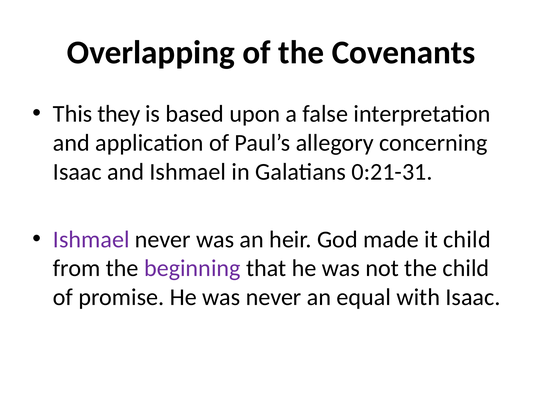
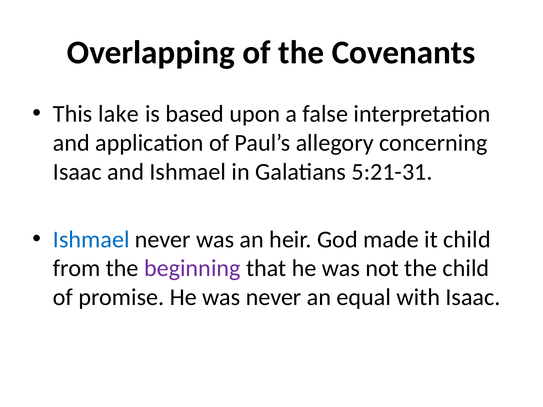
they: they -> lake (119, 114)
0:21-31: 0:21-31 -> 5:21-31 (392, 172)
Ishmael colour: purple -> blue (91, 240)
